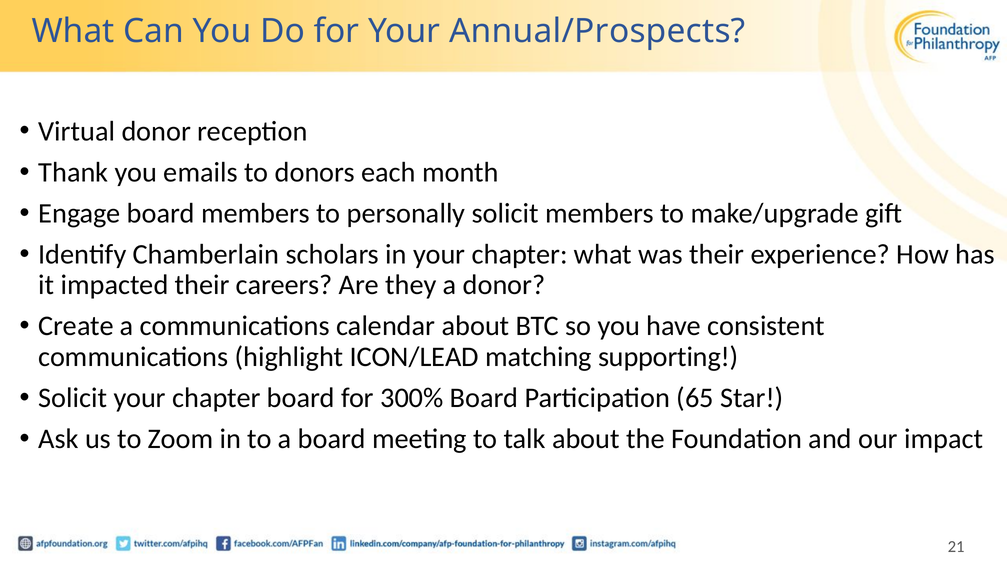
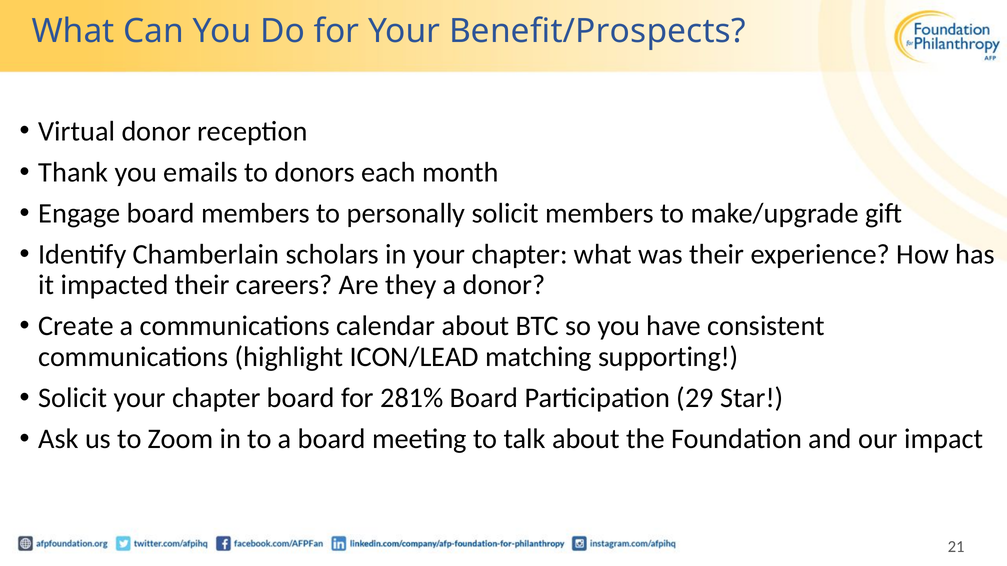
Annual/Prospects: Annual/Prospects -> Benefit/Prospects (597, 31)
300%: 300% -> 281% (412, 398)
65: 65 -> 29 (695, 398)
